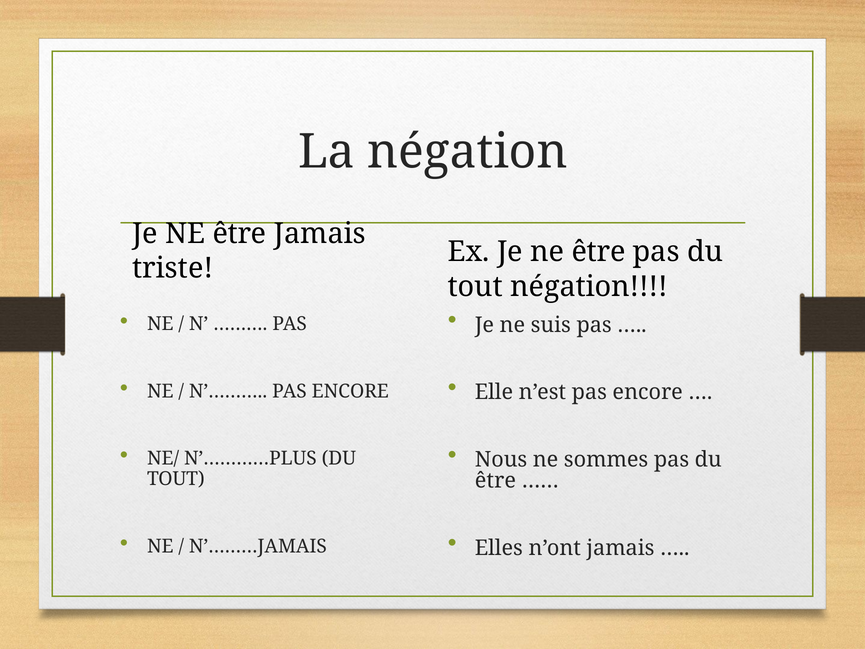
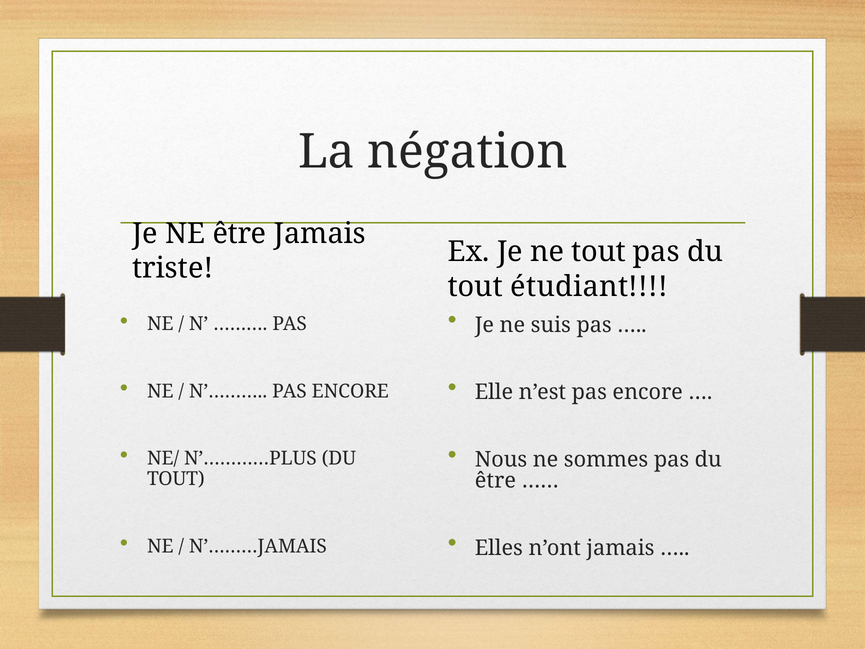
Ex Je ne être: être -> tout (599, 252)
tout négation: négation -> étudiant (589, 286)
